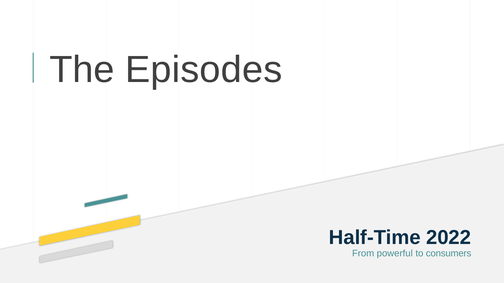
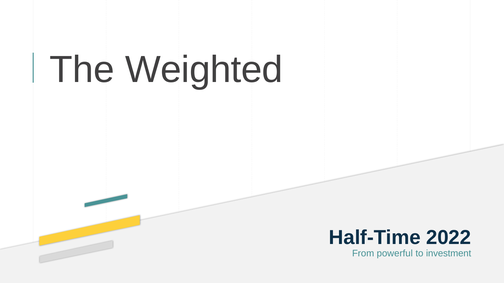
Episodes: Episodes -> Weighted (204, 70)
consumers: consumers -> investment (449, 254)
